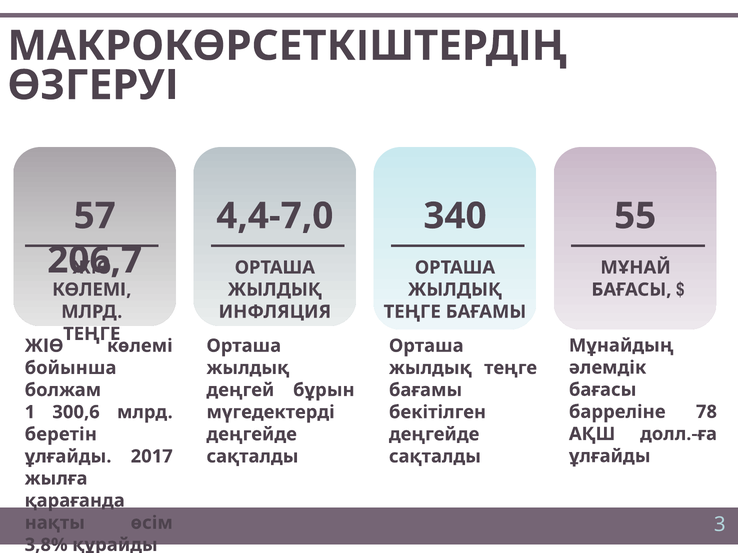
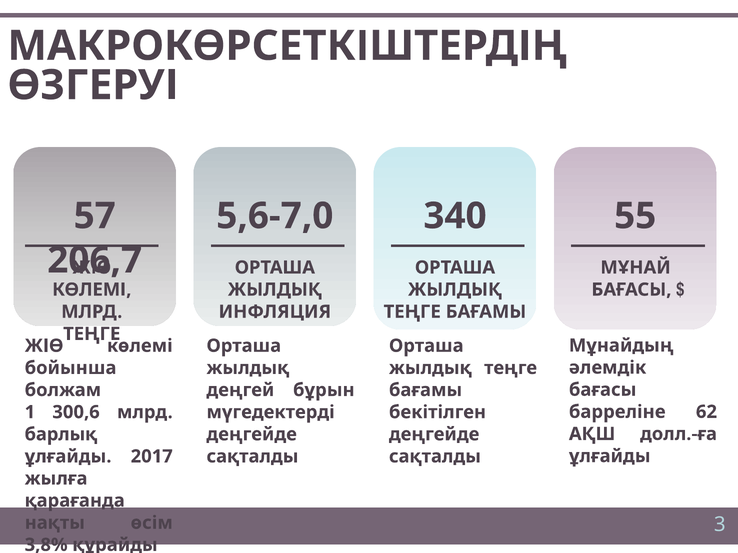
4,4-7,0: 4,4-7,0 -> 5,6-7,0 (275, 216)
78: 78 -> 62 (706, 412)
беретін: беретін -> барлық (61, 435)
